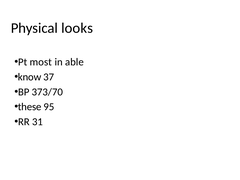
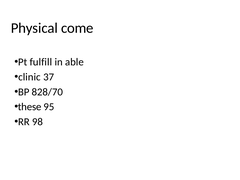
looks: looks -> come (77, 28)
most: most -> fulfill (41, 62)
know: know -> clinic (29, 77)
373/70: 373/70 -> 828/70 (47, 92)
31: 31 -> 98 (37, 122)
